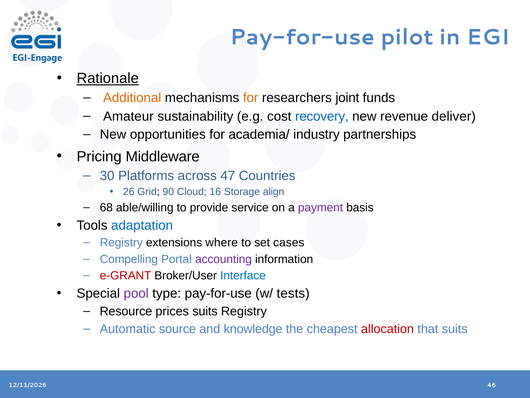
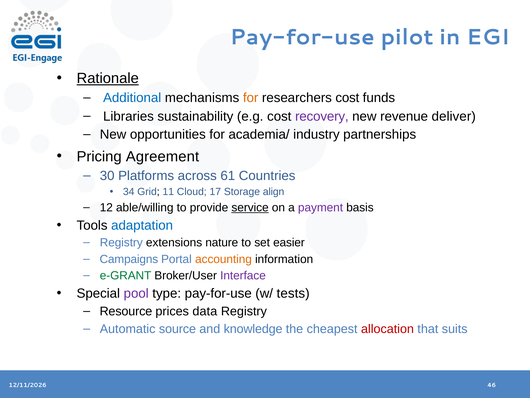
Additional colour: orange -> blue (132, 98)
researchers joint: joint -> cost (347, 98)
Amateur: Amateur -> Libraries (128, 116)
recovery colour: blue -> purple (322, 116)
Middleware: Middleware -> Agreement (162, 156)
47: 47 -> 61 (228, 176)
26: 26 -> 34 (129, 192)
90: 90 -> 11 (168, 192)
16: 16 -> 17 (215, 192)
68: 68 -> 12 (106, 207)
service underline: none -> present (250, 207)
where: where -> nature (222, 242)
cases: cases -> easier (289, 242)
Compelling: Compelling -> Campaigns (129, 259)
accounting colour: purple -> orange (223, 259)
e-GRANT colour: red -> green (126, 275)
Interface colour: blue -> purple (243, 275)
prices suits: suits -> data (205, 311)
